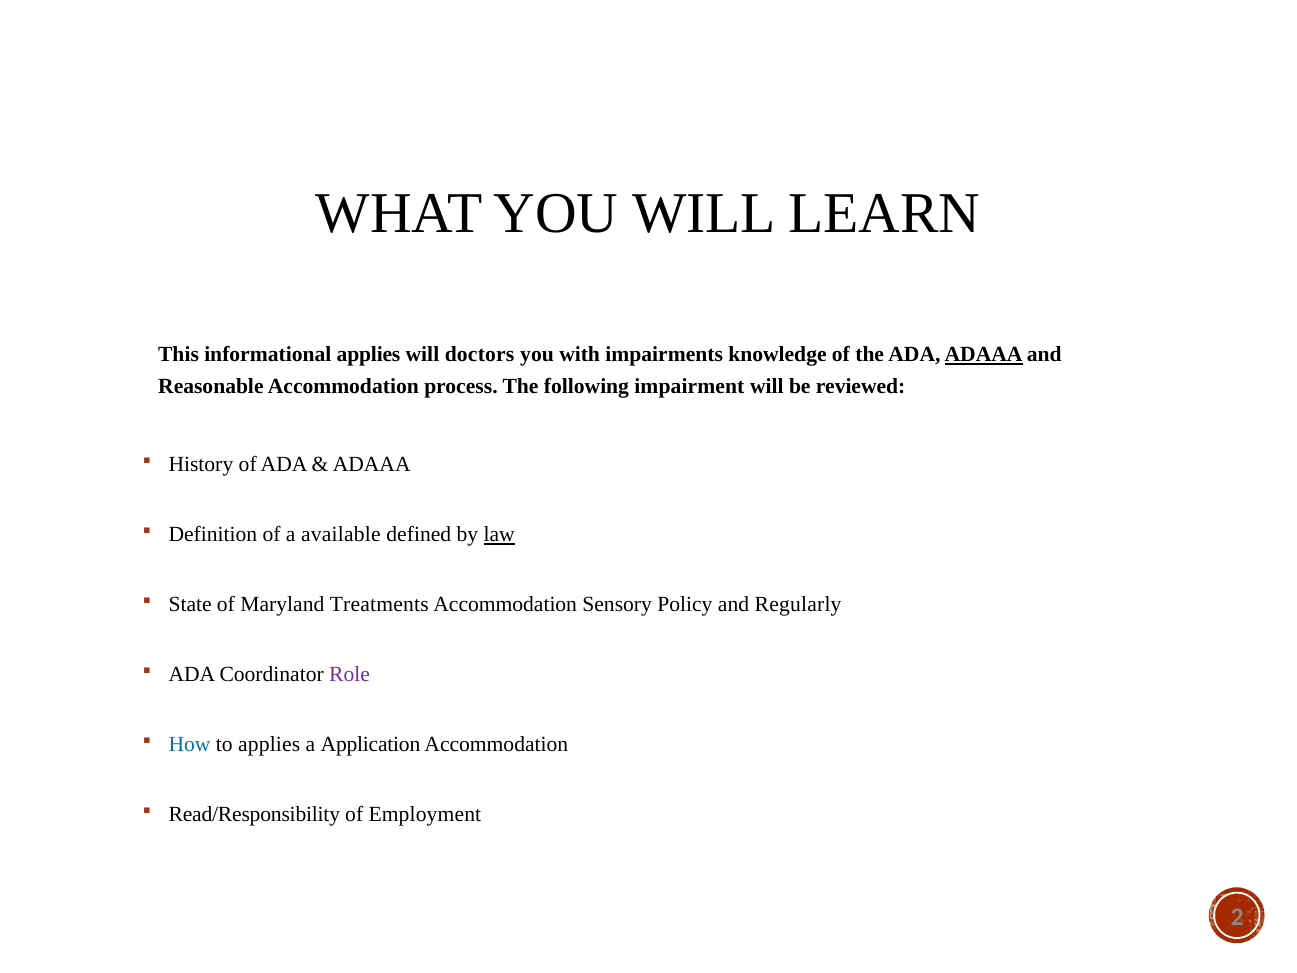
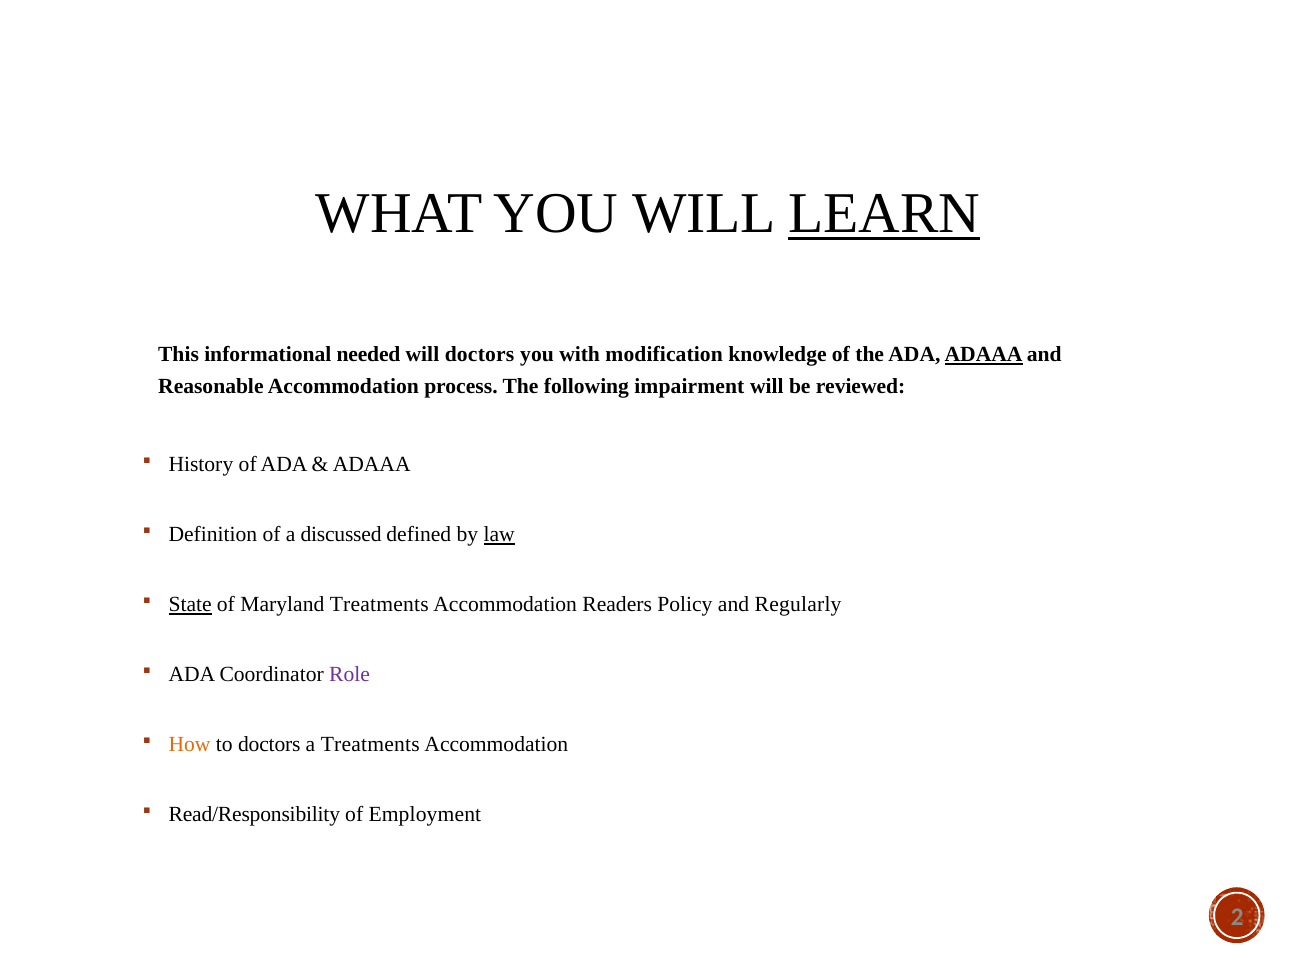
LEARN underline: none -> present (884, 214)
informational applies: applies -> needed (369, 355)
impairments: impairments -> modification (664, 355)
available: available -> discussed (341, 534)
State underline: none -> present (190, 604)
Sensory: Sensory -> Readers (617, 604)
How colour: blue -> orange (190, 744)
to applies: applies -> doctors (269, 744)
a Application: Application -> Treatments (370, 744)
